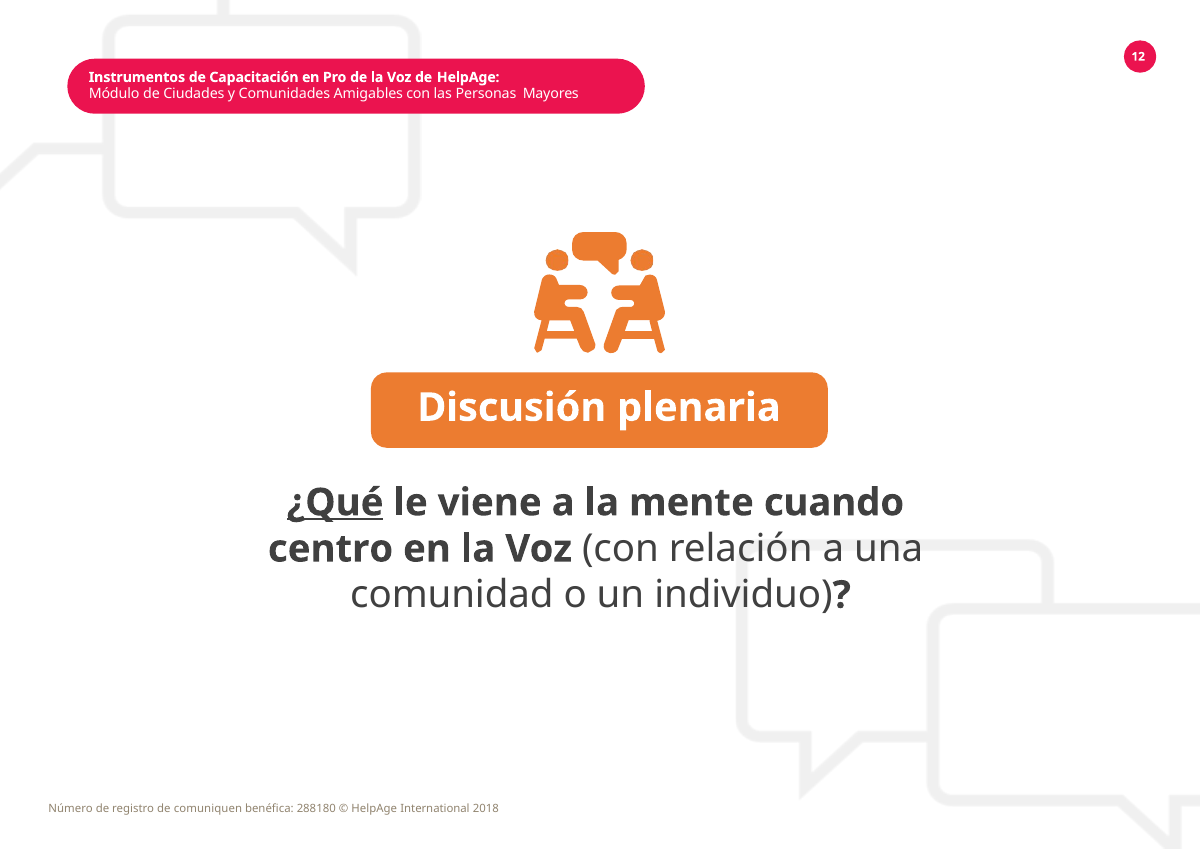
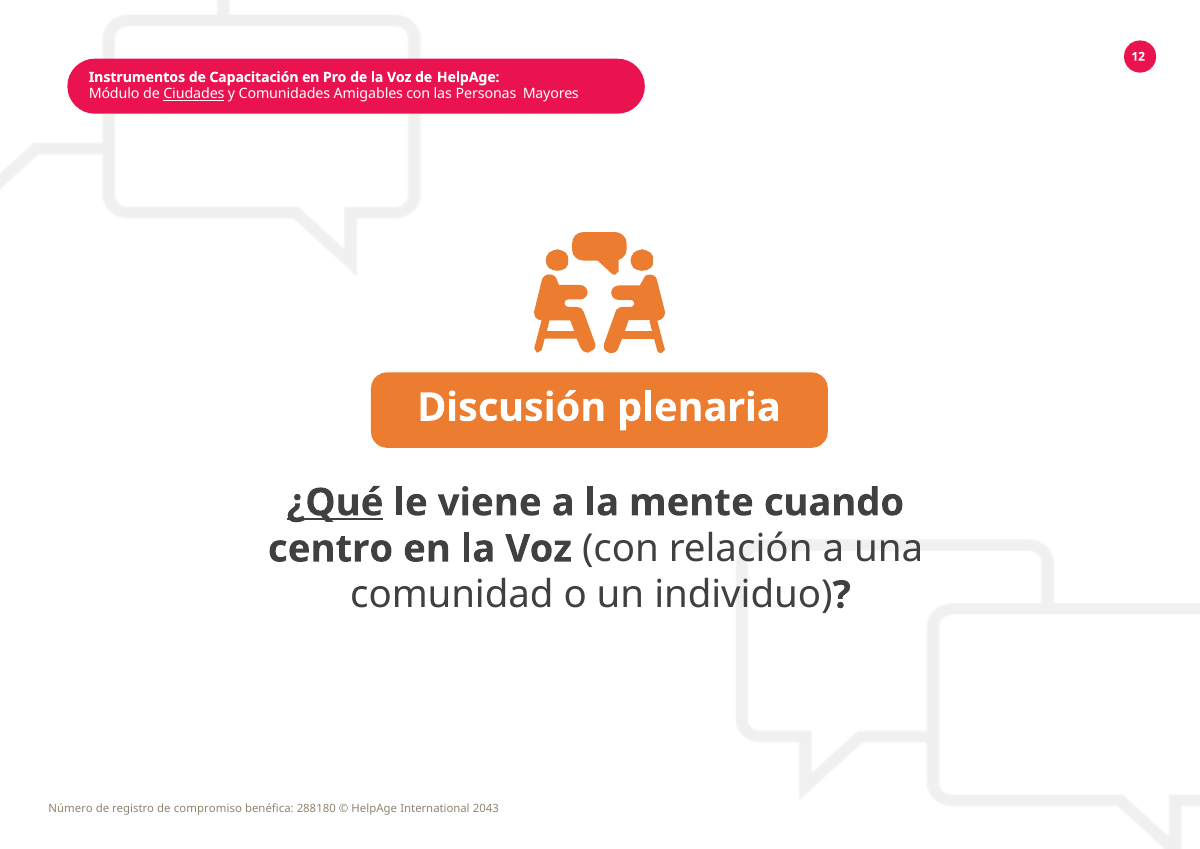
Ciudades underline: none -> present (194, 94)
comuniquen: comuniquen -> compromiso (208, 808)
2018: 2018 -> 2043 (486, 808)
